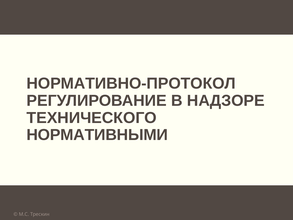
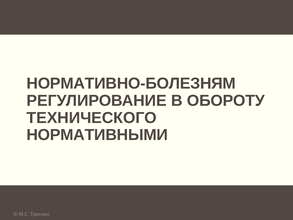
НОРМАТИВНО-ПРОТОКОЛ: НОРМАТИВНО-ПРОТОКОЛ -> НОРМАТИВНО-БОЛЕЗНЯМ (131, 83)
НАДЗОРЕ: НАДЗОРЕ -> ОБОРОТУ (226, 101)
